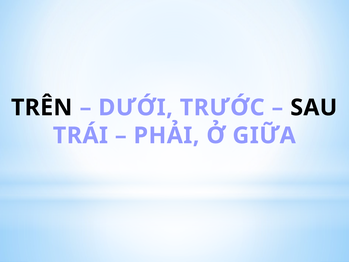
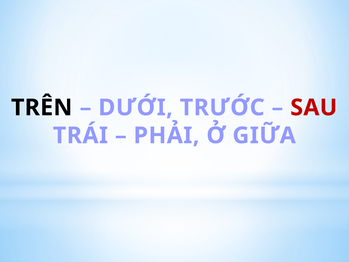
SAU colour: black -> red (314, 107)
